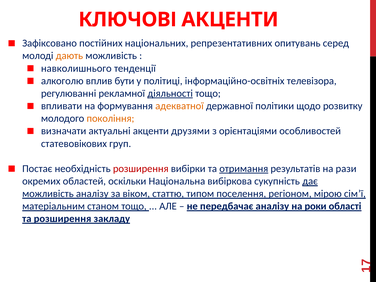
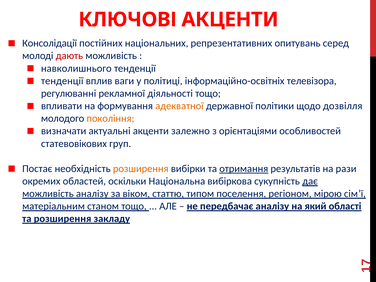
Зафіксовано: Зафіксовано -> Консолідації (50, 43)
дають colour: orange -> red (69, 56)
алкоголю: алкоголю -> тенденції (62, 81)
бути: бути -> ваги (124, 81)
діяльності underline: present -> none (170, 93)
розвитку: розвитку -> дозвілля (343, 106)
друзями: друзями -> залежно (190, 131)
розширення colour: red -> orange (141, 169)
роки: роки -> який (316, 206)
